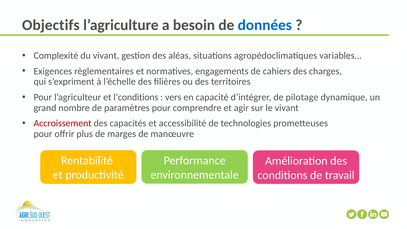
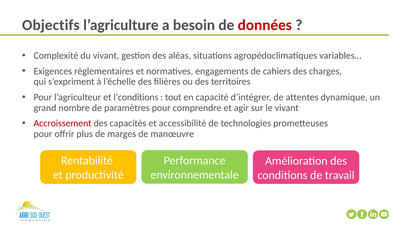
données colour: blue -> red (265, 25)
vers: vers -> tout (173, 97)
pilotage: pilotage -> attentes (302, 97)
